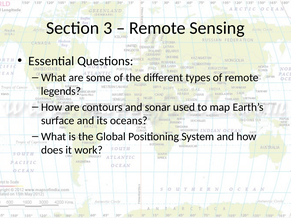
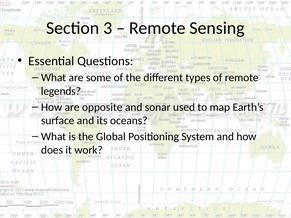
contours: contours -> opposite (102, 107)
